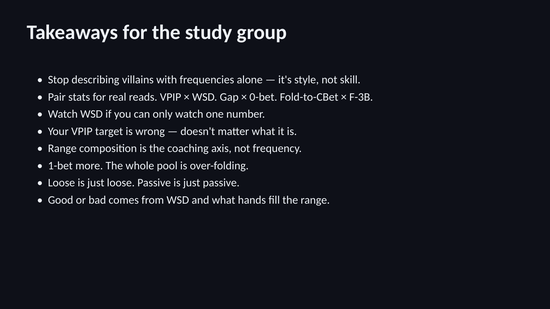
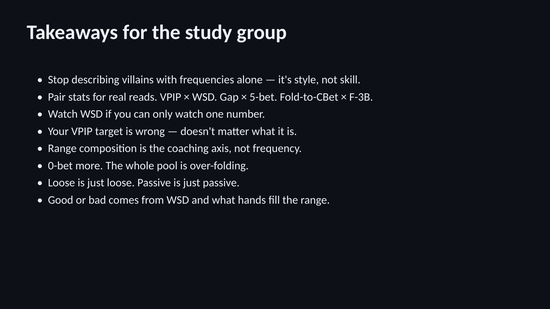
0-bet: 0-bet -> 5-bet (263, 97)
1-bet: 1-bet -> 0-bet (60, 166)
